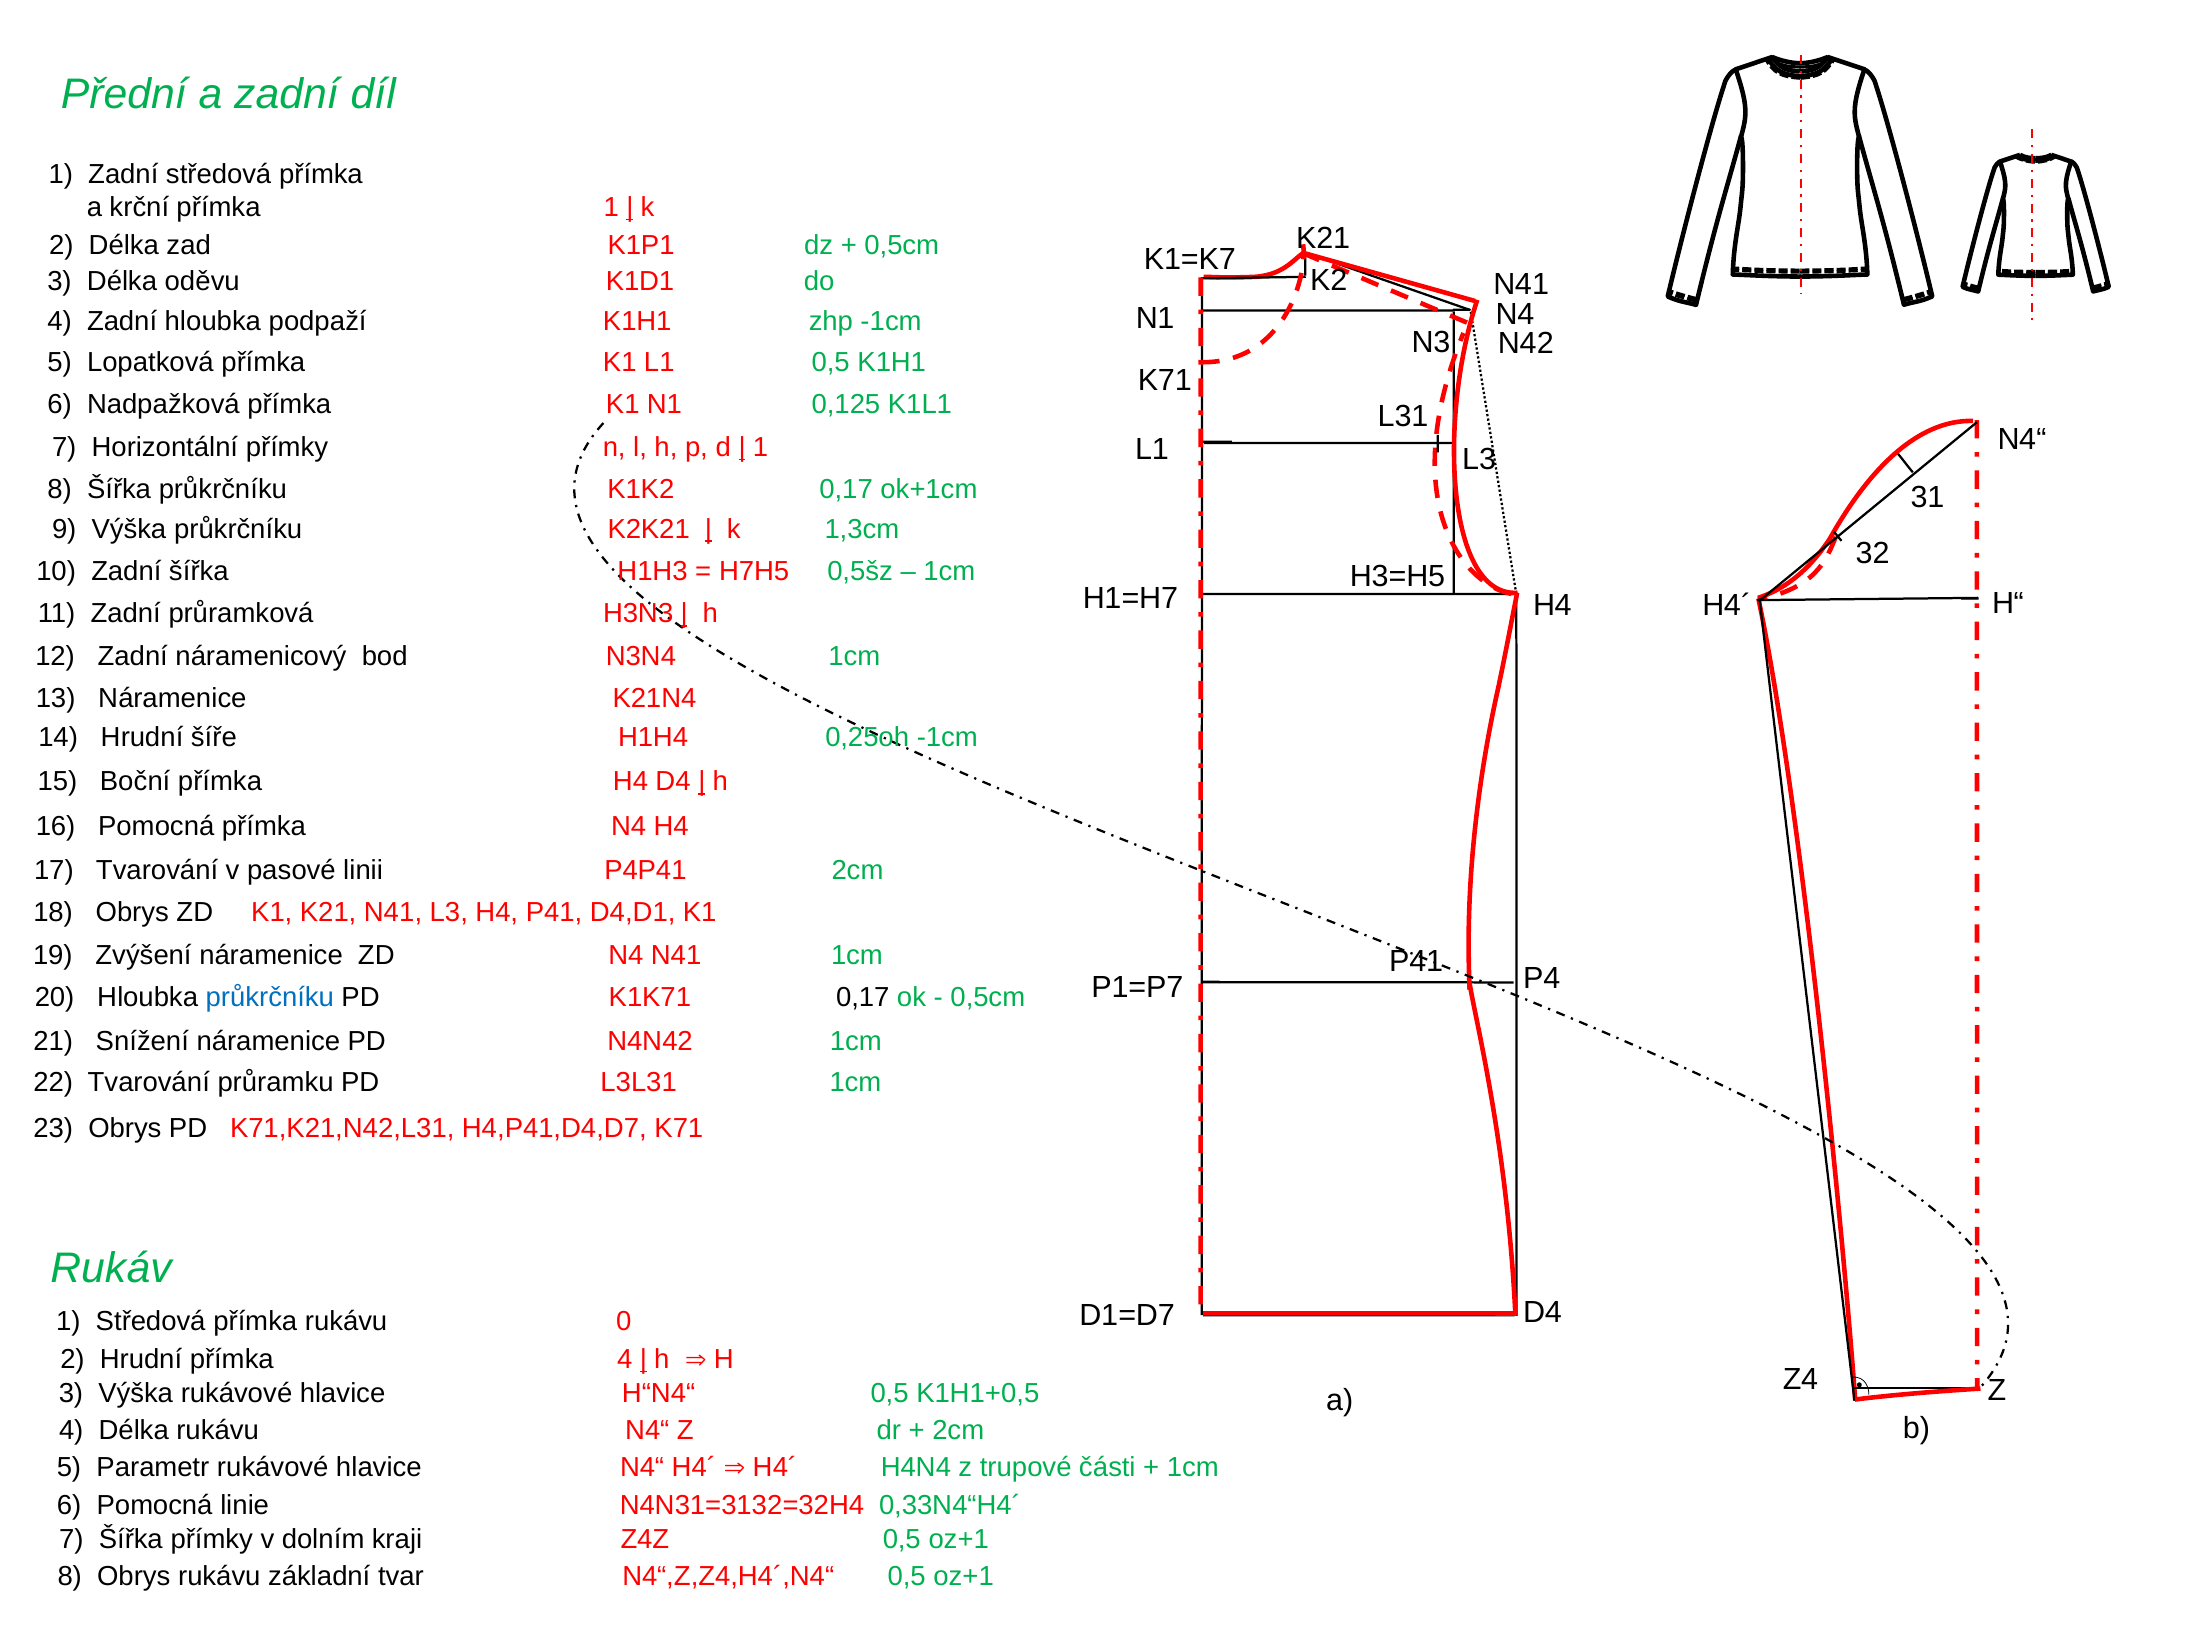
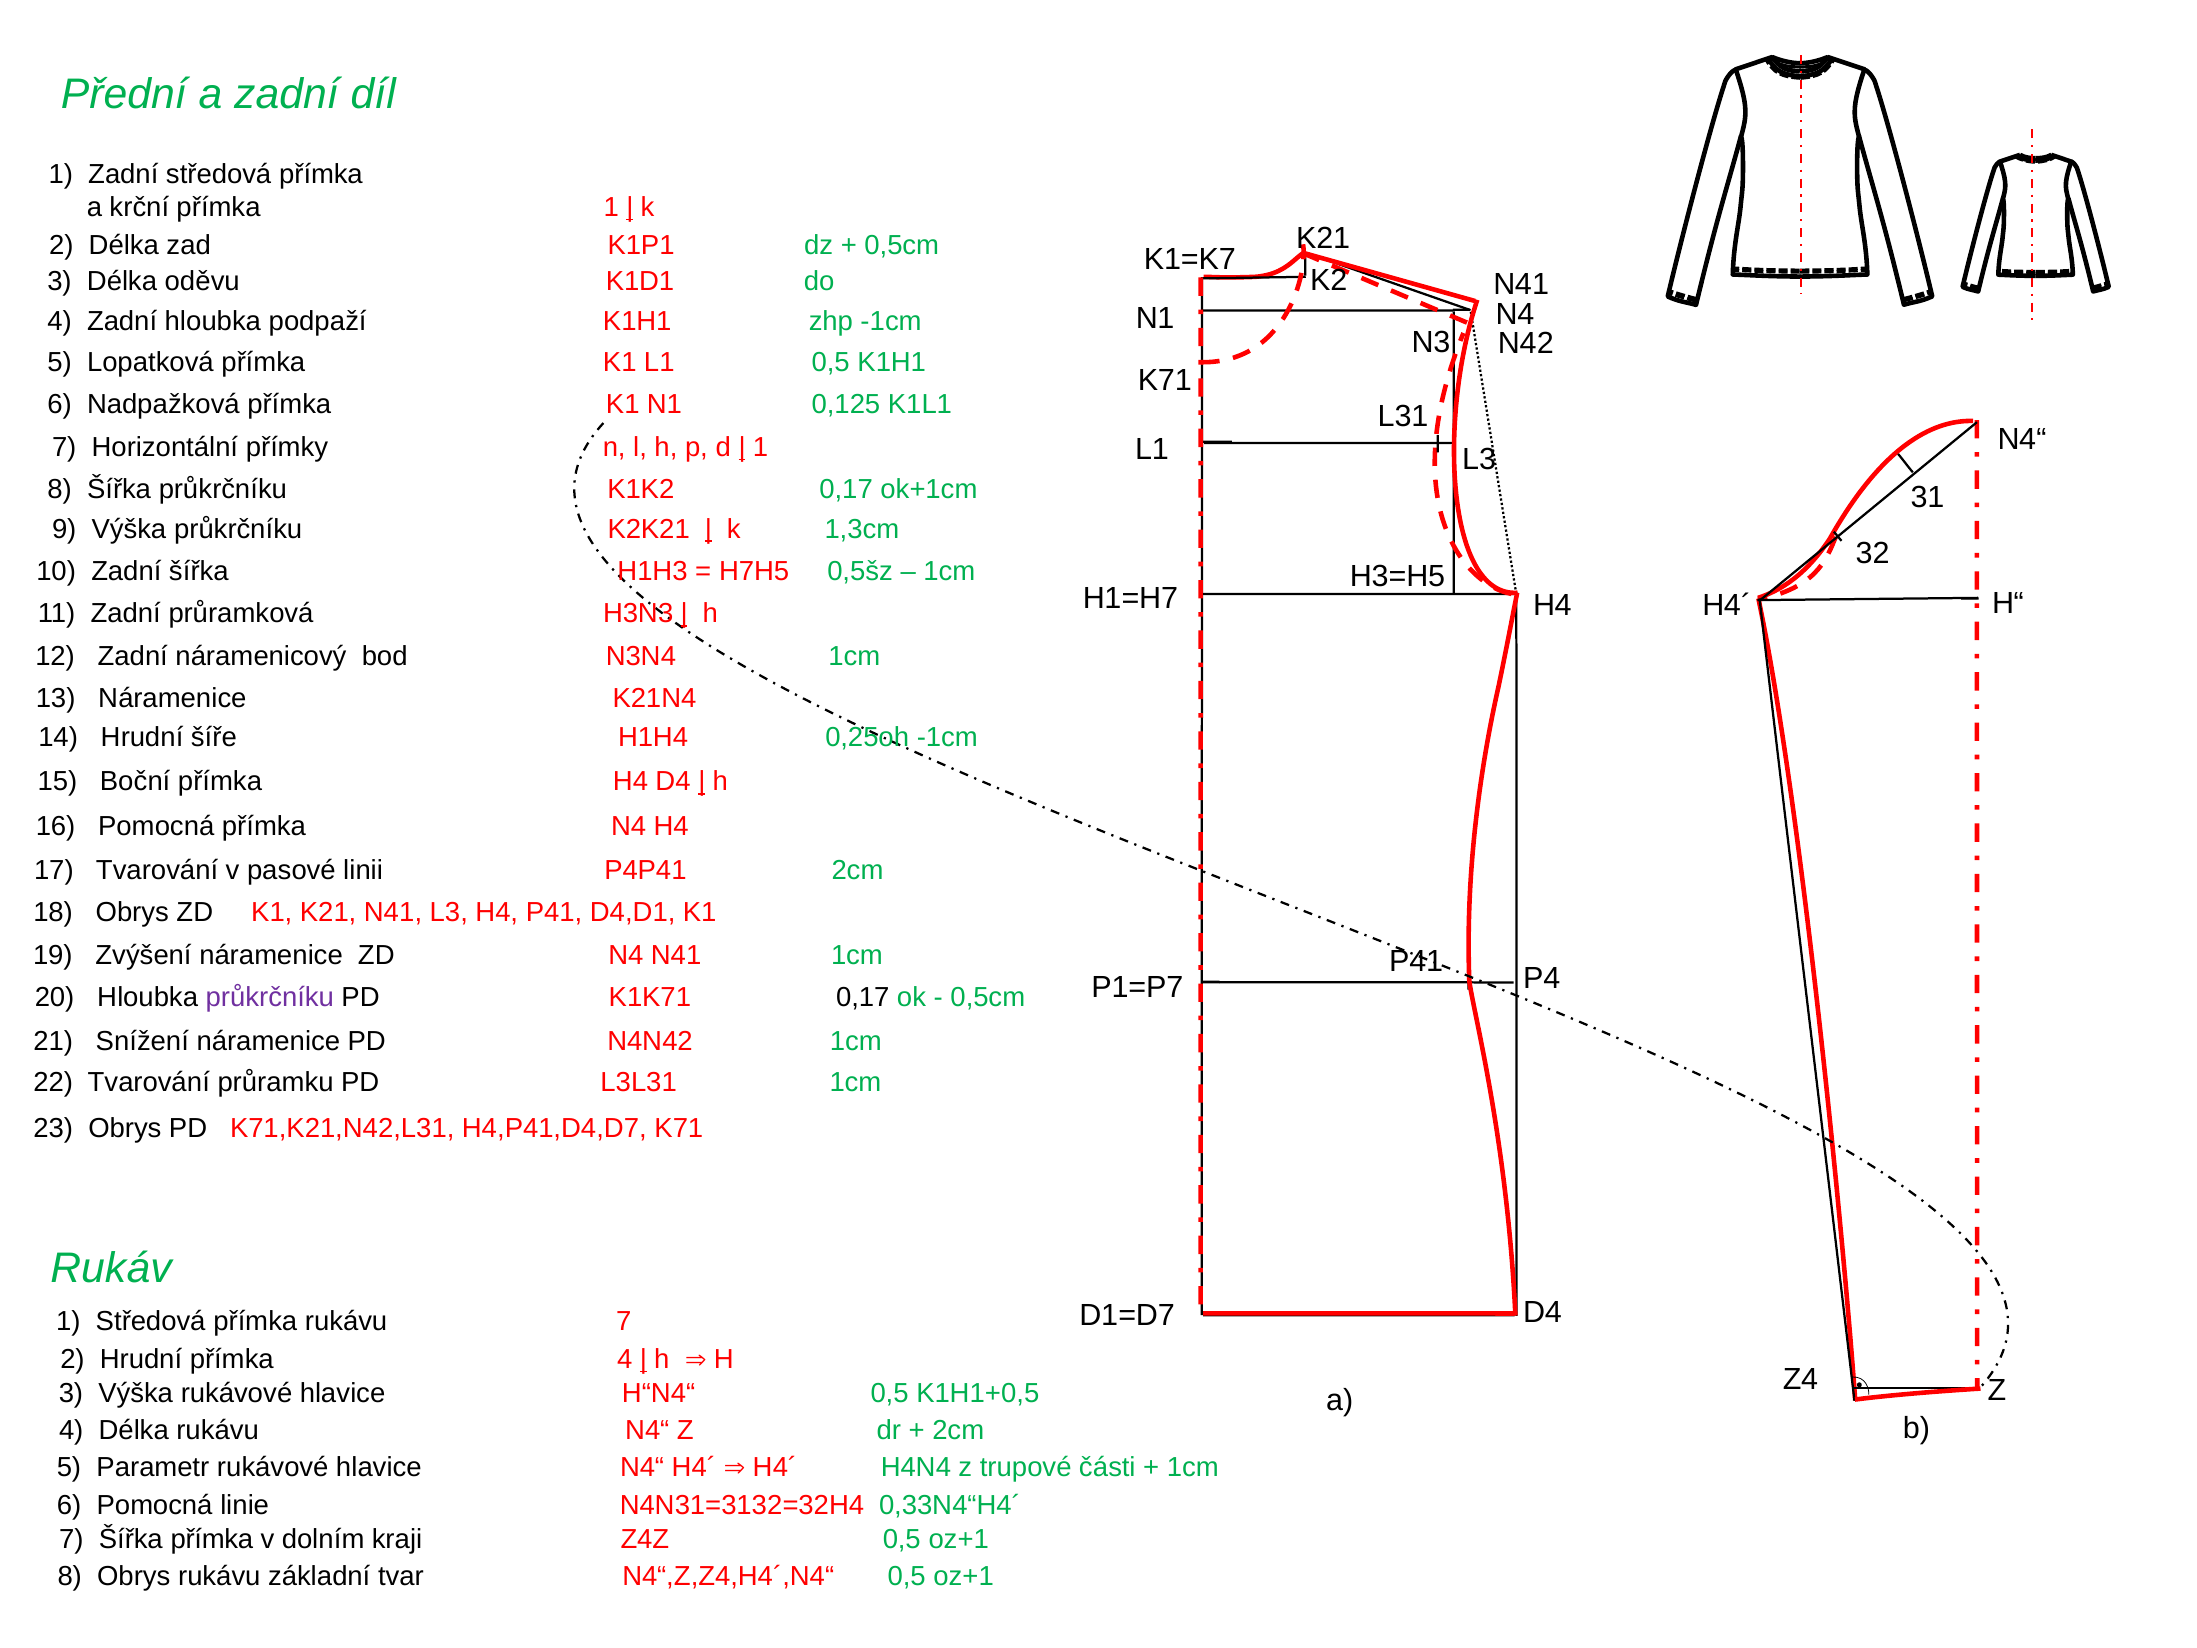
průkrčníku colour: blue -> purple (270, 997)
rukávu 0: 0 -> 7 (624, 1321)
Šířka přímky: přímky -> přímka (212, 1539)
